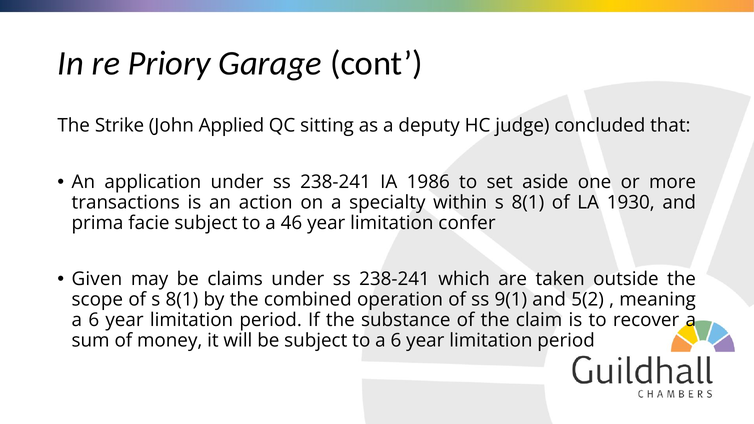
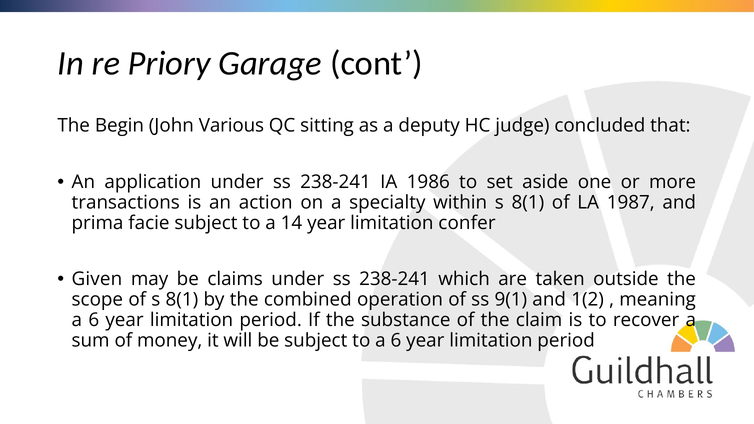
Strike: Strike -> Begin (119, 126)
Applied: Applied -> Various (231, 126)
1930: 1930 -> 1987 (631, 203)
46: 46 -> 14 (291, 223)
5(2: 5(2 -> 1(2 (588, 300)
